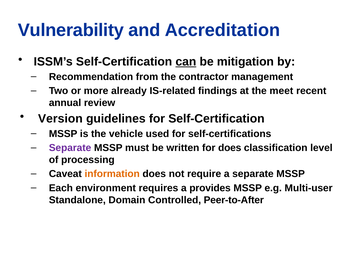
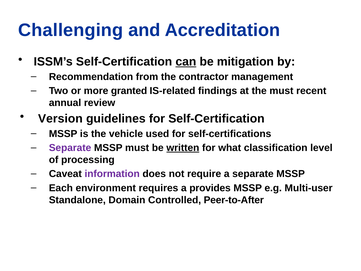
Vulnerability: Vulnerability -> Challenging (71, 30)
already: already -> granted (129, 91)
the meet: meet -> must (281, 91)
written underline: none -> present (183, 148)
for does: does -> what (230, 148)
information colour: orange -> purple (112, 174)
